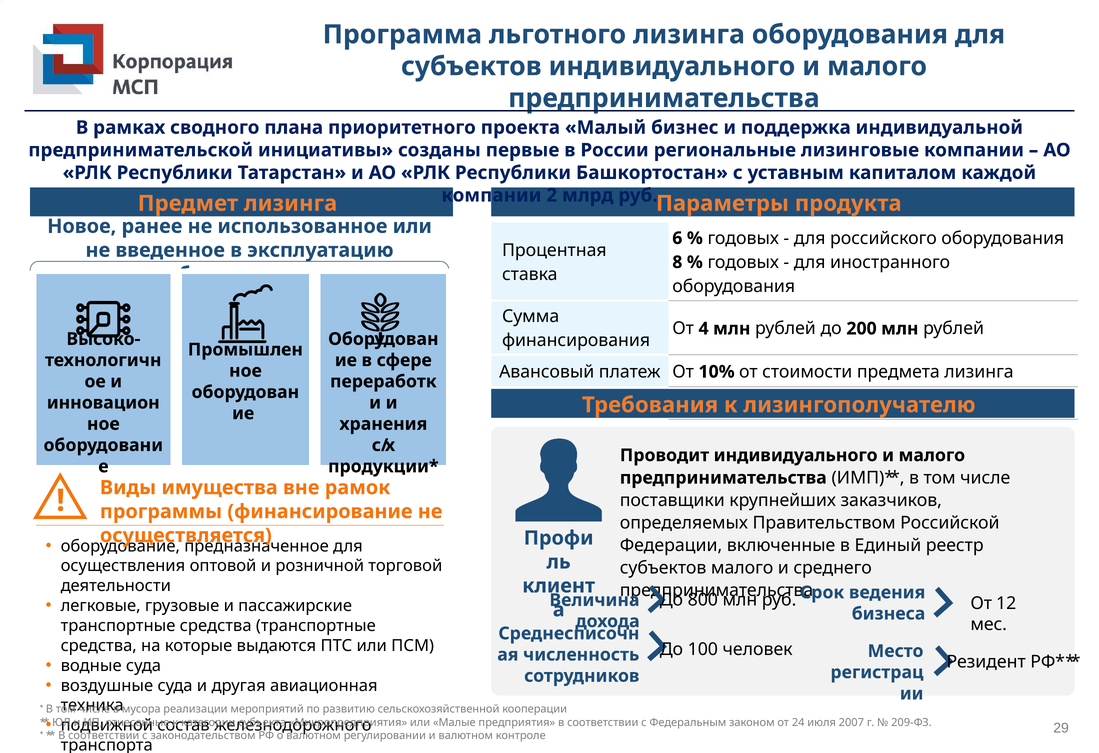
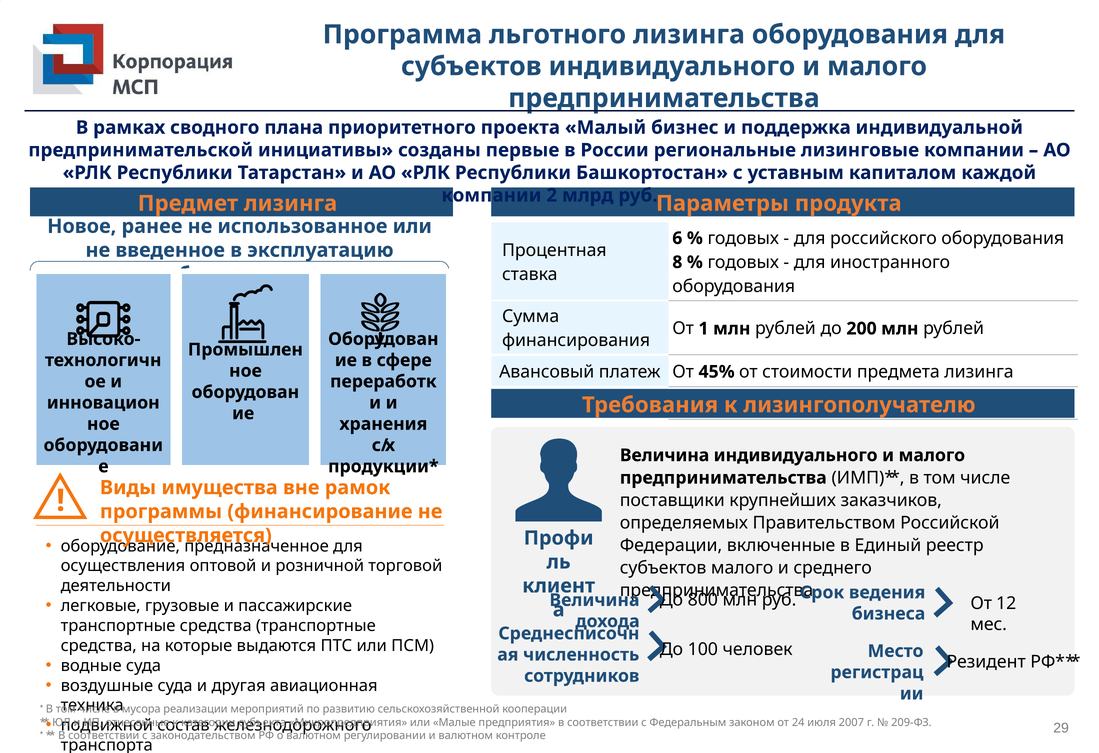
4: 4 -> 1 (704, 329)
10%: 10% -> 45% (717, 372)
Проводит: Проводит -> Величина (665, 456)
